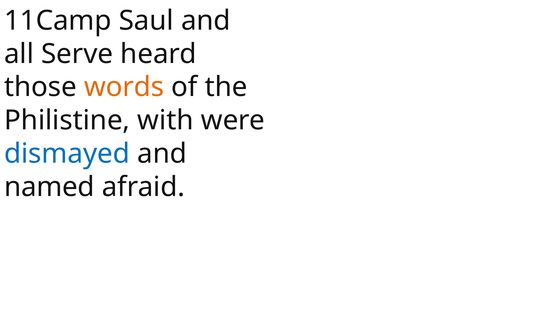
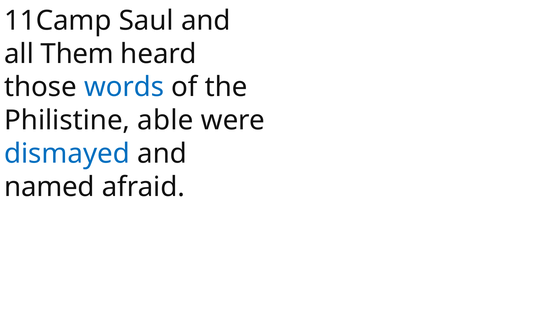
Serve: Serve -> Them (77, 54)
words colour: orange -> blue (124, 87)
with: with -> able (165, 121)
